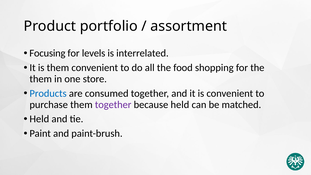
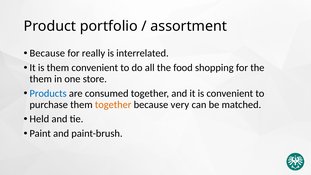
Focusing: Focusing -> Because (47, 53)
levels: levels -> really (94, 53)
together colour: purple -> orange (113, 105)
because held: held -> very (180, 105)
